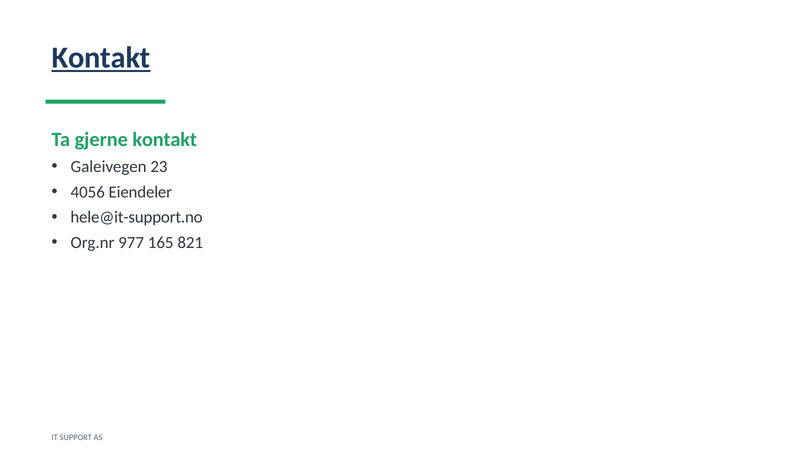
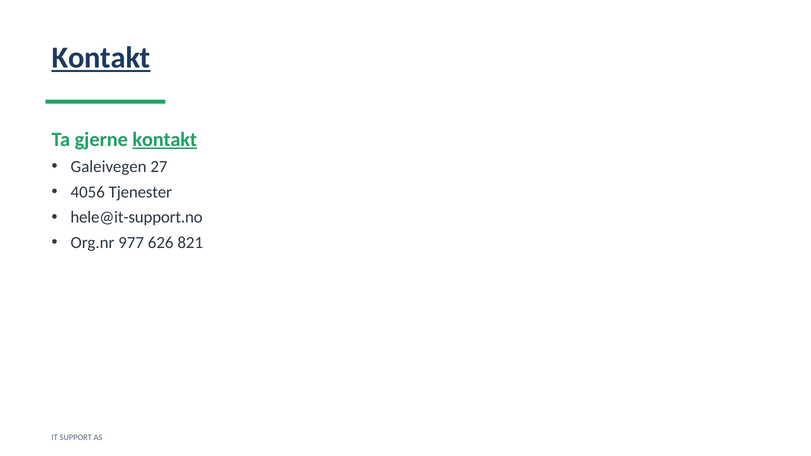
kontakt underline: none -> present (165, 140)
23: 23 -> 27 (159, 167)
Eiendeler: Eiendeler -> Tjenester (140, 192)
165: 165 -> 626 (161, 243)
